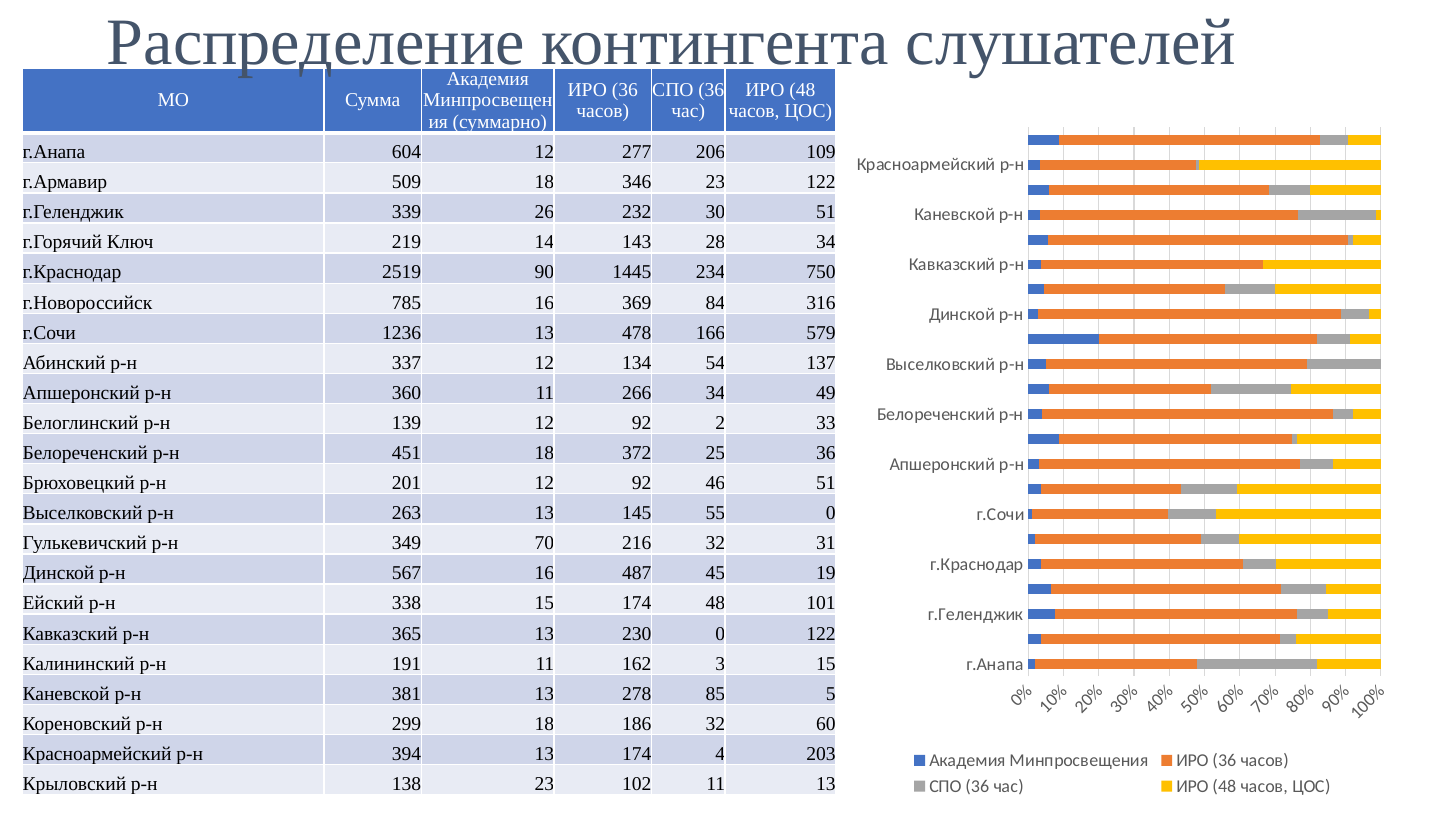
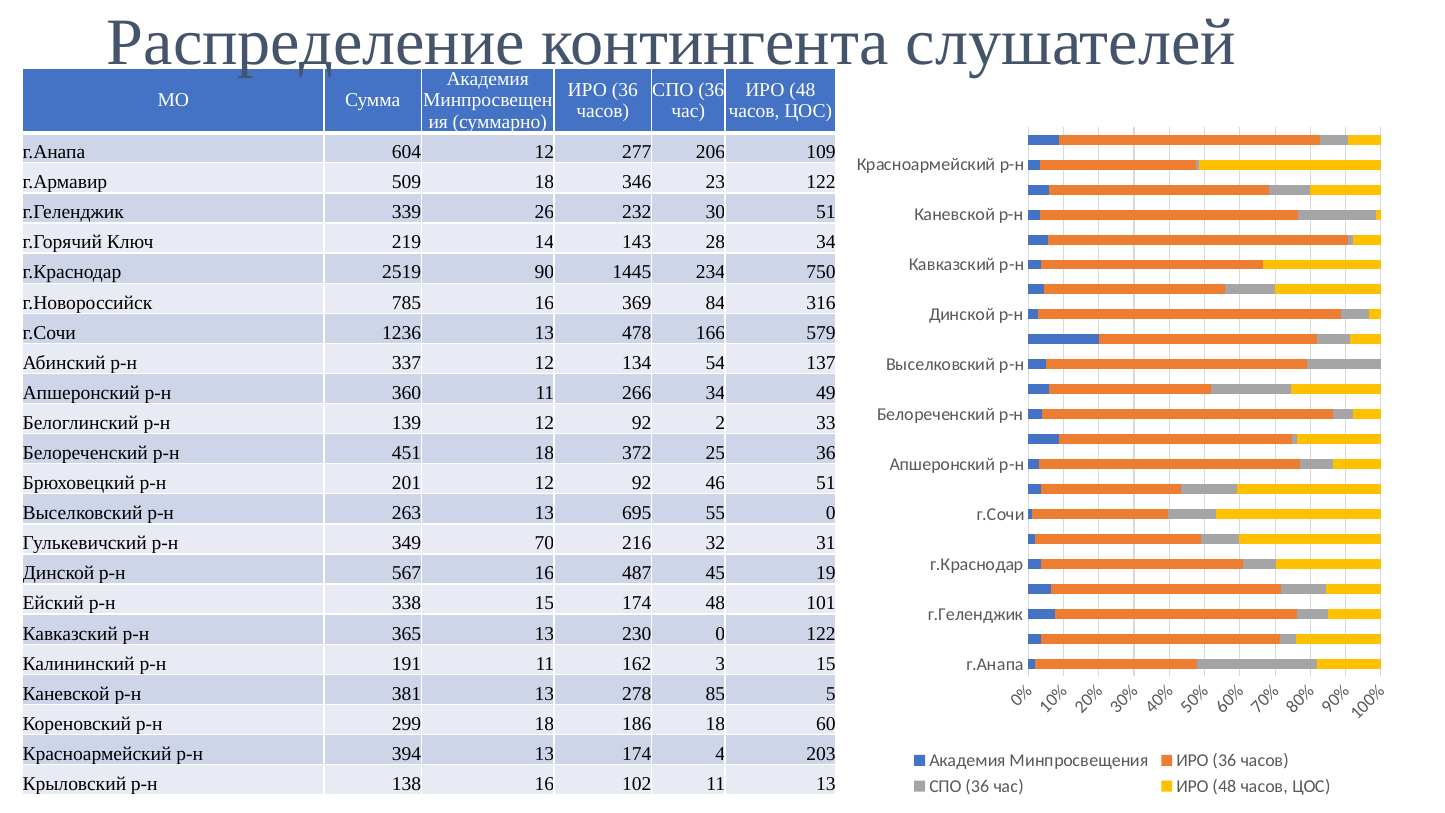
145: 145 -> 695 (637, 513)
186 32: 32 -> 18 (715, 724)
138 23: 23 -> 16 (544, 784)
